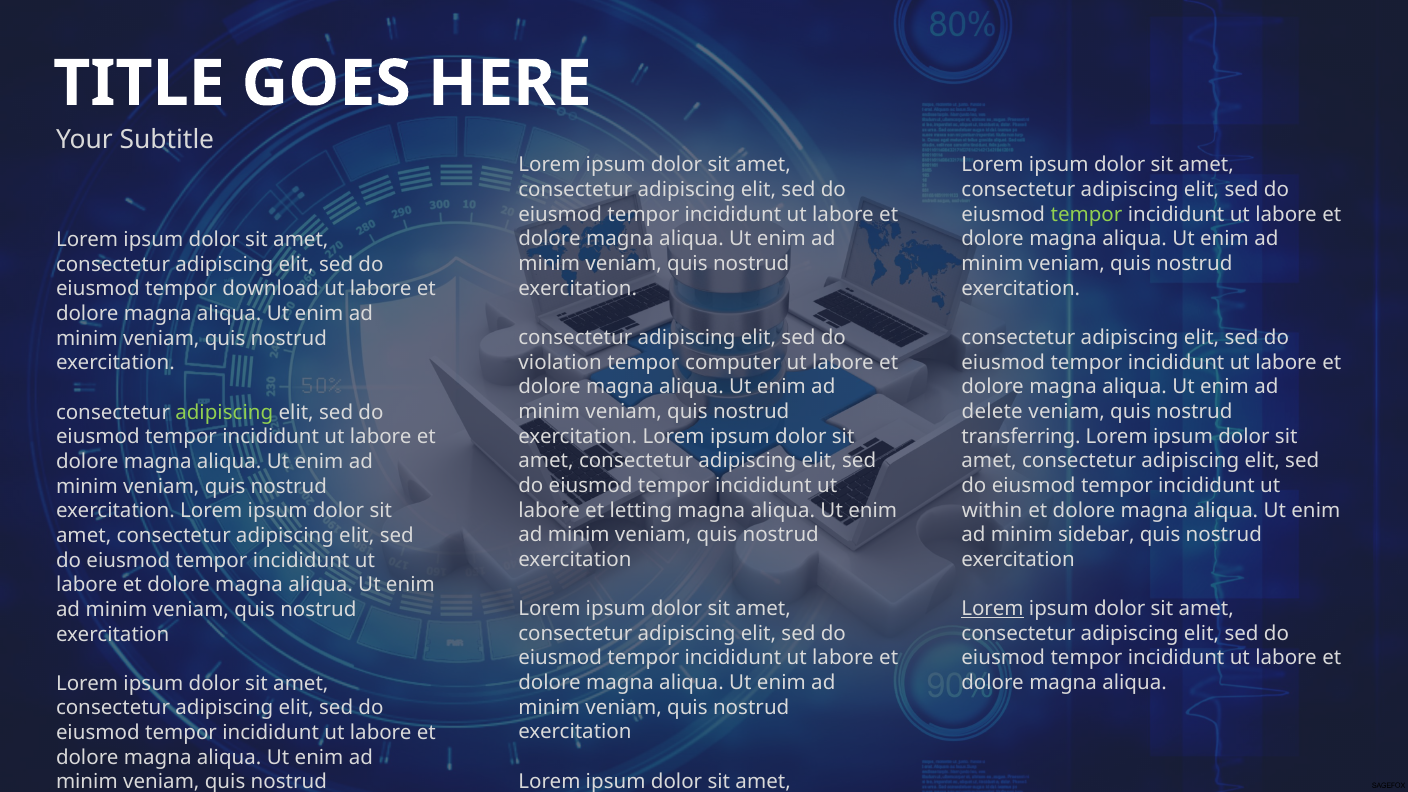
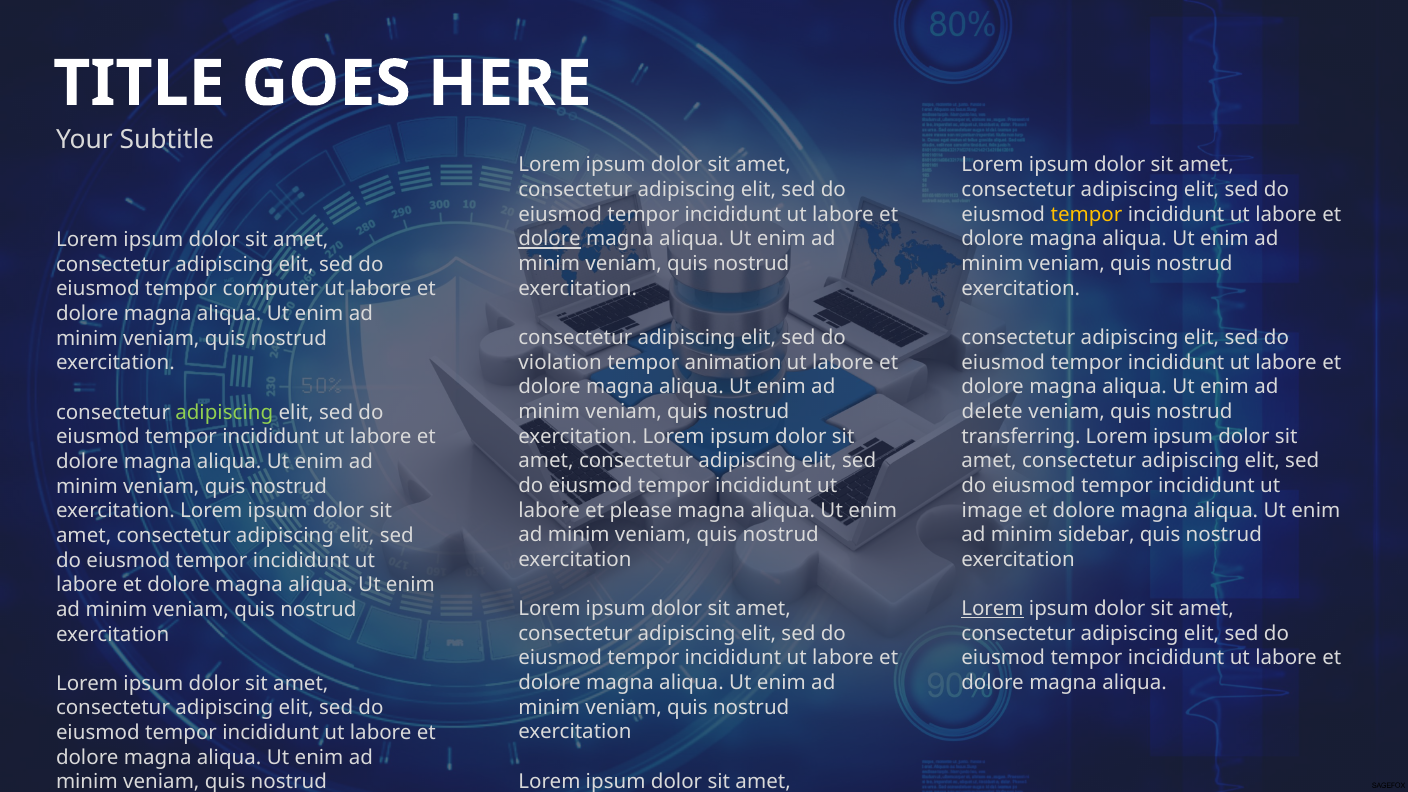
tempor colour: light green -> yellow (1086, 214)
dolore underline: none -> present (550, 239)
download: download -> computer (271, 289)
computer: computer -> animation (733, 362)
letting: letting -> please (641, 510)
within: within -> image (992, 510)
